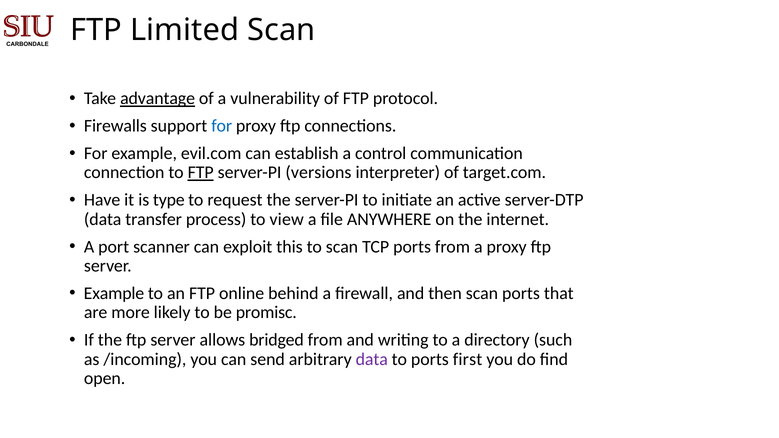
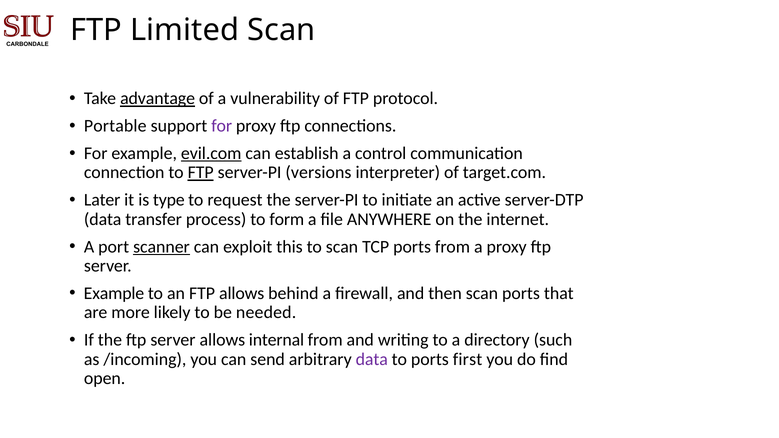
Firewalls: Firewalls -> Portable (115, 126)
for colour: blue -> purple (222, 126)
evil.com underline: none -> present (211, 153)
Have: Have -> Later (102, 200)
view: view -> form (287, 219)
scanner underline: none -> present (161, 247)
FTP online: online -> allows (242, 293)
promisc: promisc -> needed (266, 313)
bridged: bridged -> internal (276, 340)
